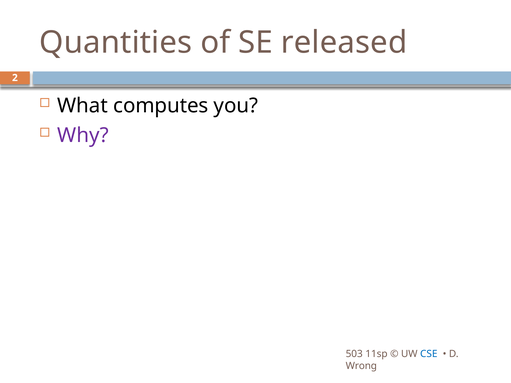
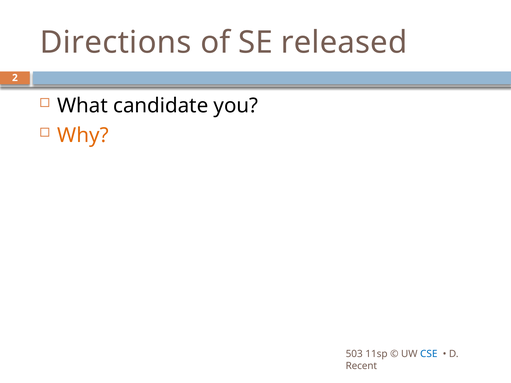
Quantities: Quantities -> Directions (116, 43)
computes: computes -> candidate (161, 106)
Why colour: purple -> orange (83, 135)
Wrong: Wrong -> Recent (361, 366)
